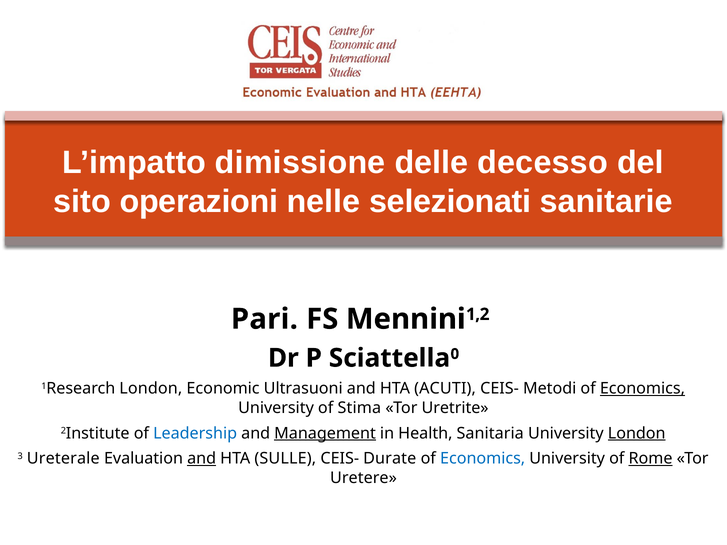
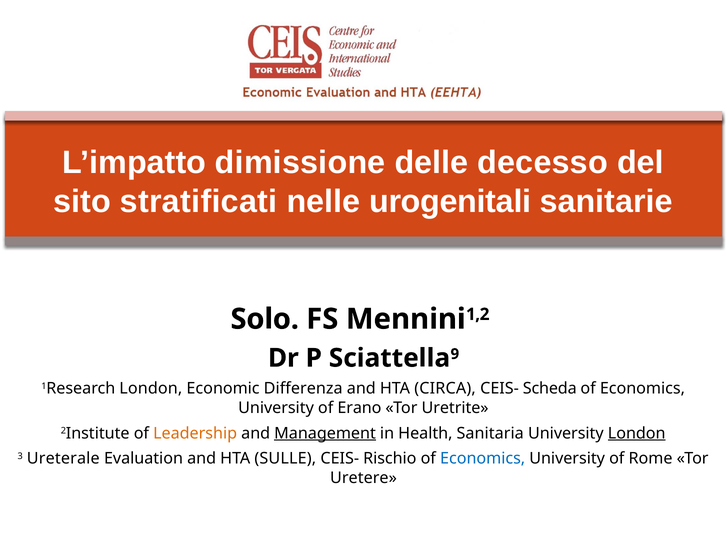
operazioni: operazioni -> stratificati (199, 202)
selezionati: selezionati -> urogenitali (450, 202)
Pari: Pari -> Solo (265, 319)
0: 0 -> 9 (455, 354)
Ultrasuoni: Ultrasuoni -> Differenza (303, 389)
ACUTI: ACUTI -> CIRCA (445, 389)
Metodi: Metodi -> Scheda (550, 389)
Economics underline: present -> none (642, 389)
Stima: Stima -> Erano (359, 408)
Leadership colour: blue -> orange (195, 433)
and underline: present -> none (202, 459)
Durate: Durate -> Rischio (390, 459)
Rome underline: present -> none (650, 459)
